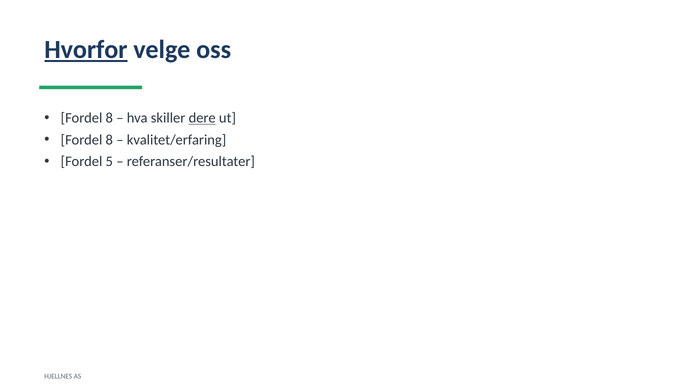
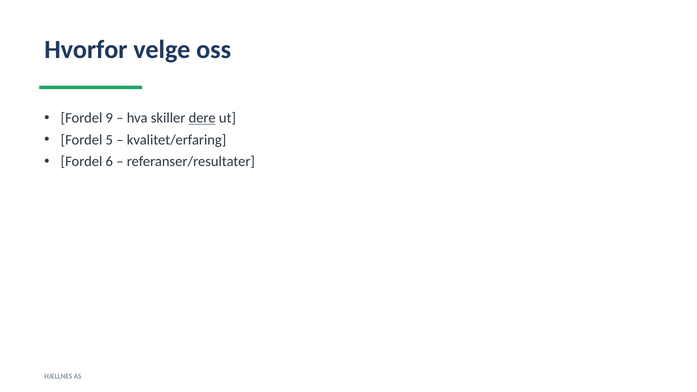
Hvorfor underline: present -> none (86, 50)
8: 8 -> 9 (109, 118)
8: 8 -> 5 (109, 140)
5: 5 -> 6 (109, 162)
